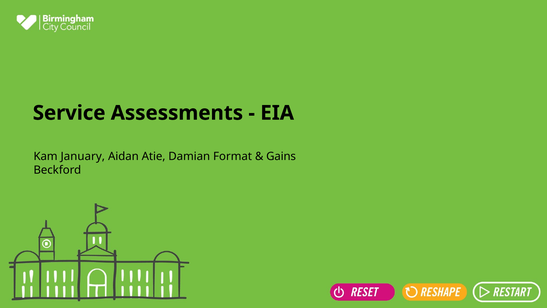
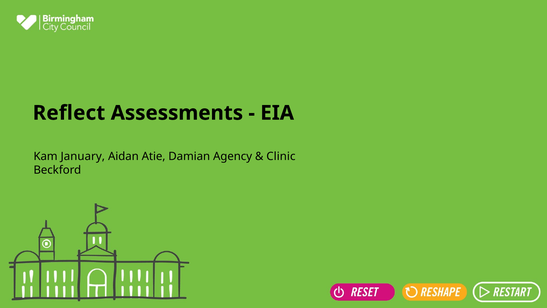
Service: Service -> Reflect (69, 113)
Format: Format -> Agency (233, 156)
Gains: Gains -> Clinic (281, 156)
